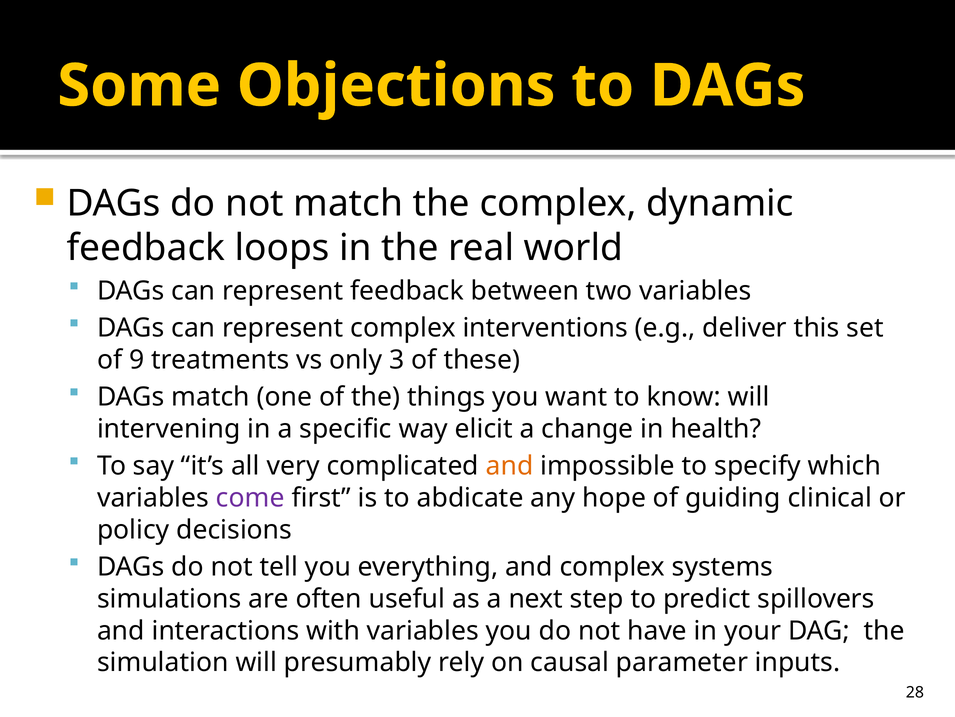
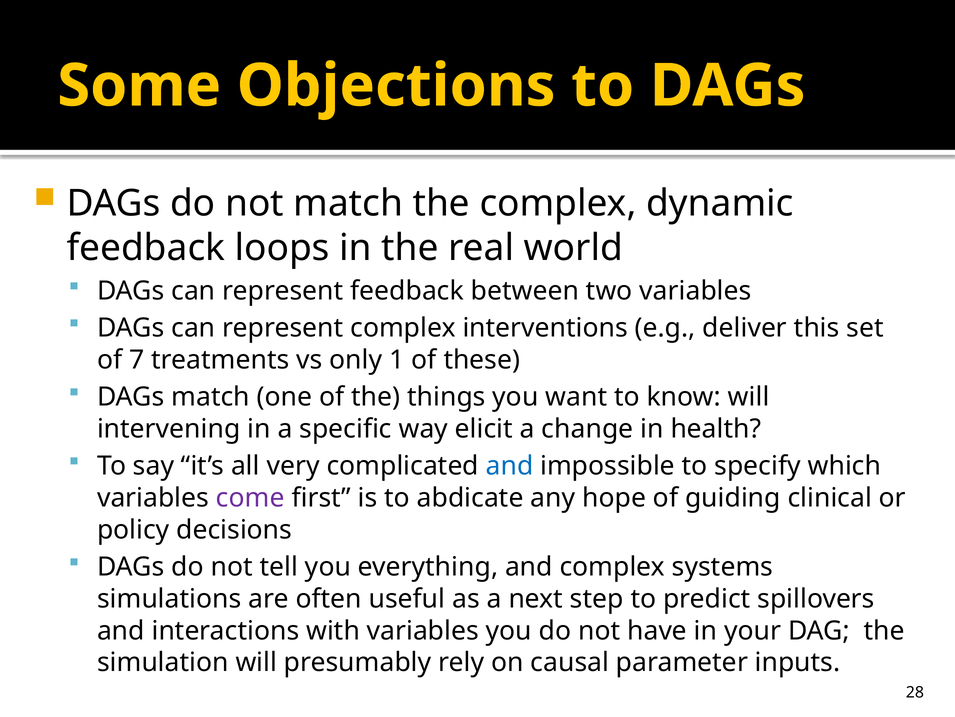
9: 9 -> 7 (137, 360)
3: 3 -> 1 (397, 360)
and colour: orange -> blue (510, 466)
